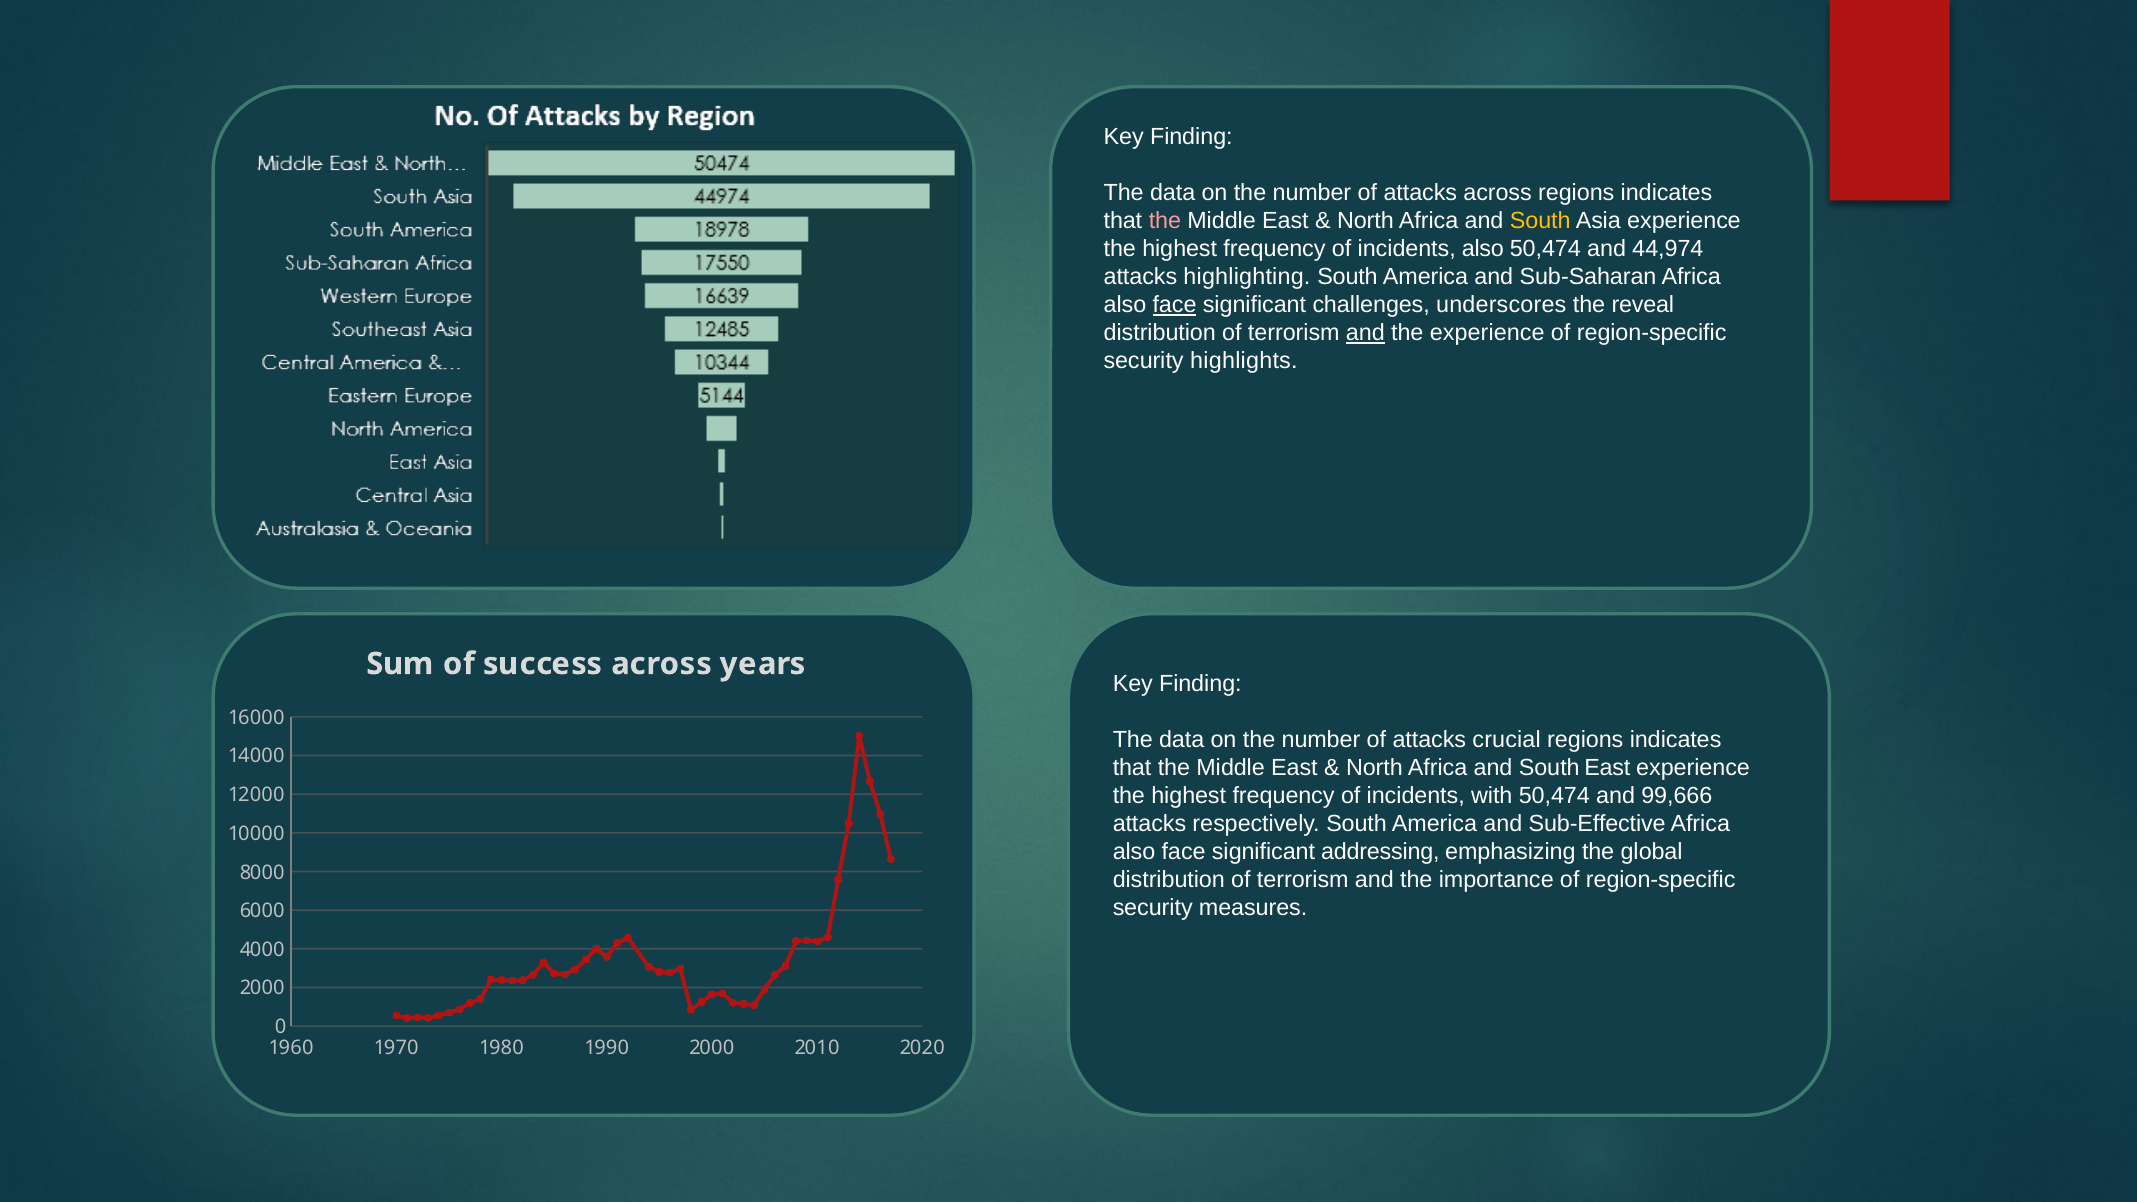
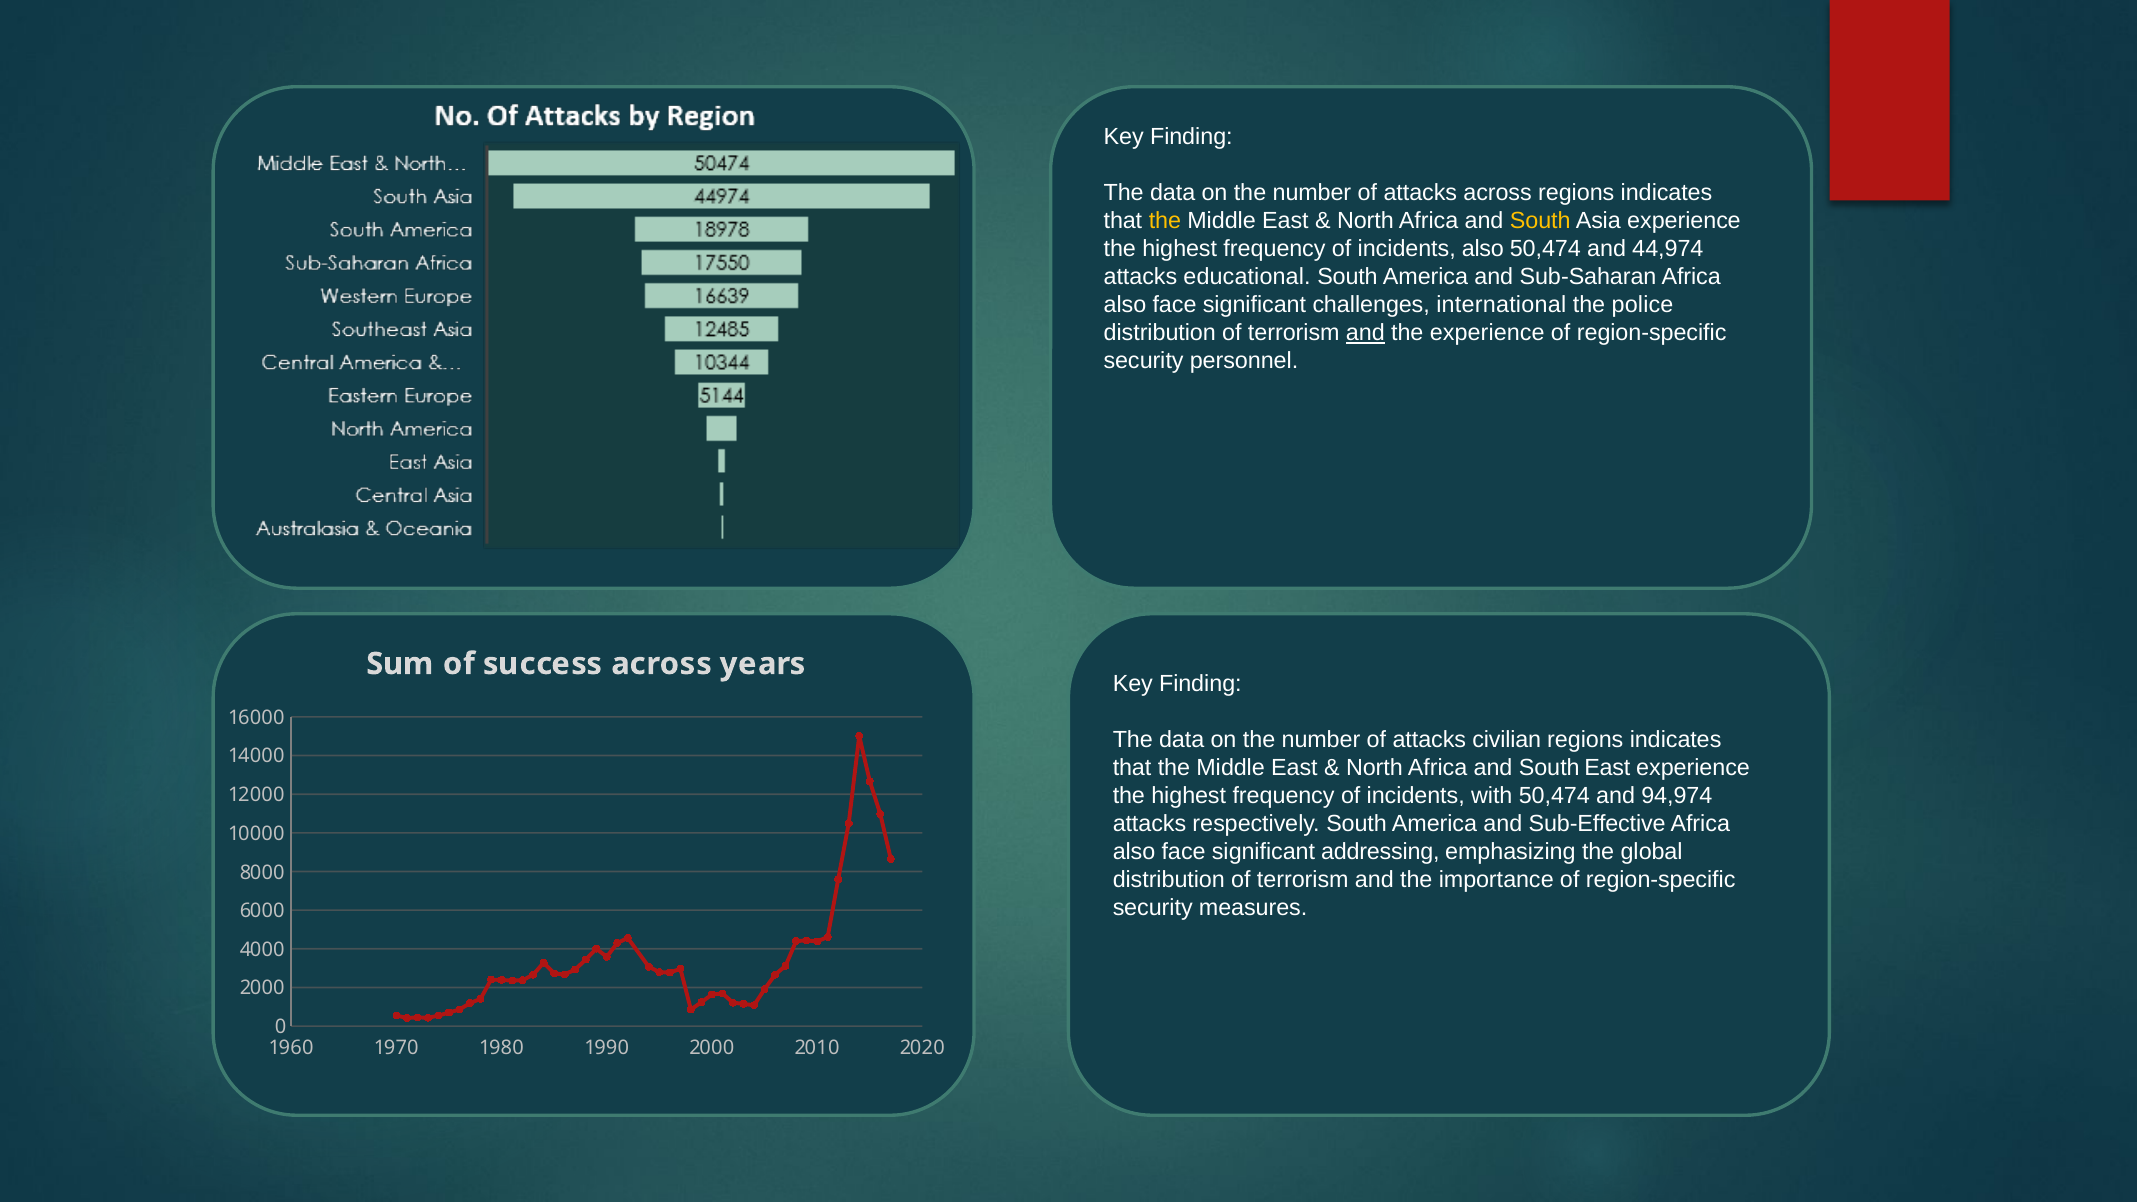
the colour: pink -> yellow (1165, 221)
highlighting: highlighting -> educational (1247, 277)
face underline: present -> none (1175, 305)
underscores: underscores -> international (1501, 305)
reveal: reveal -> police (1643, 305)
highlights: highlights -> personnel (1244, 361)
crucial: crucial -> civilian (1507, 740)
99,666: 99,666 -> 94,974 (1677, 796)
